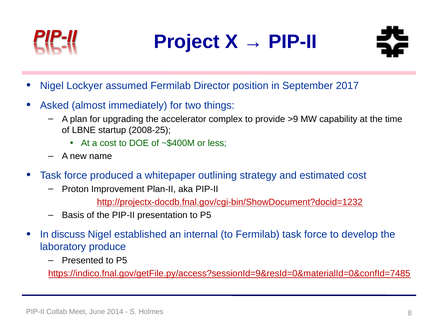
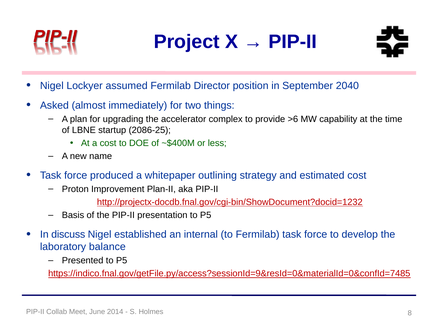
2017: 2017 -> 2040 (347, 86)
>9: >9 -> >6 (293, 119)
2008-25: 2008-25 -> 2086-25 (150, 130)
produce: produce -> balance (107, 247)
